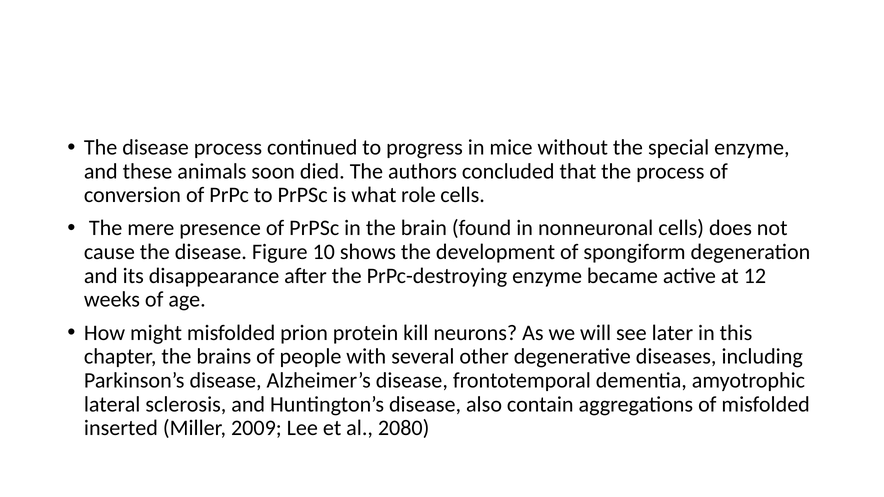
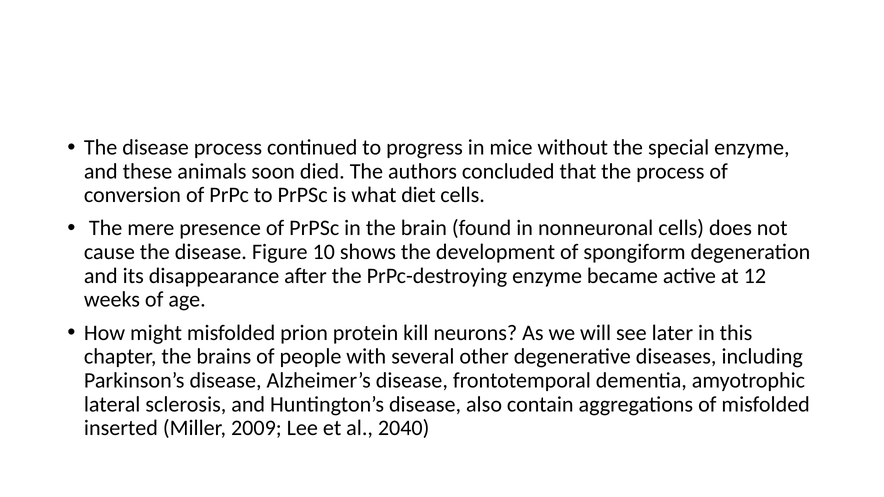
role: role -> diet (418, 195)
2080: 2080 -> 2040 (404, 428)
